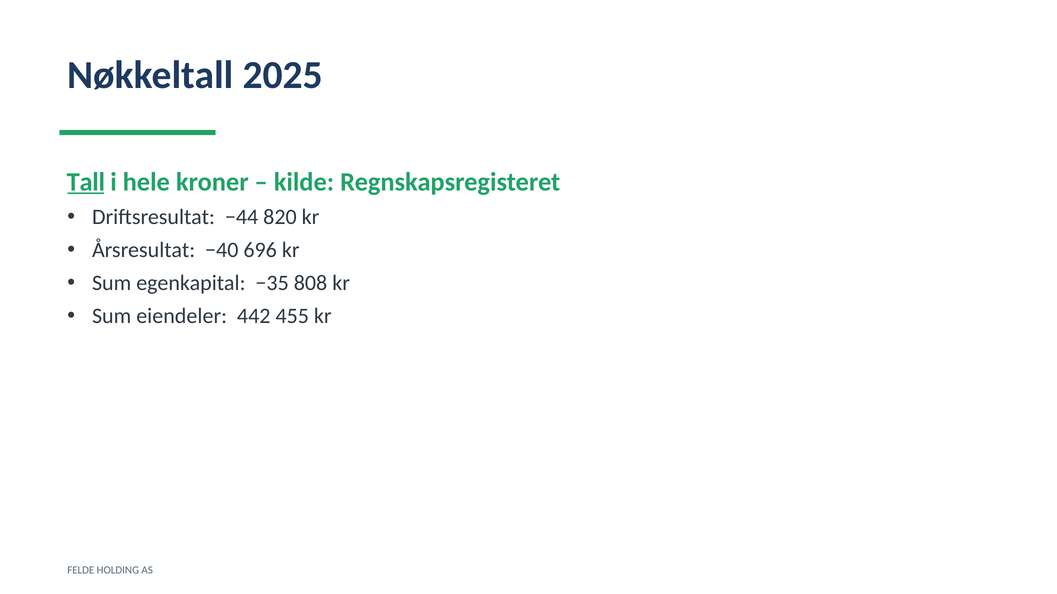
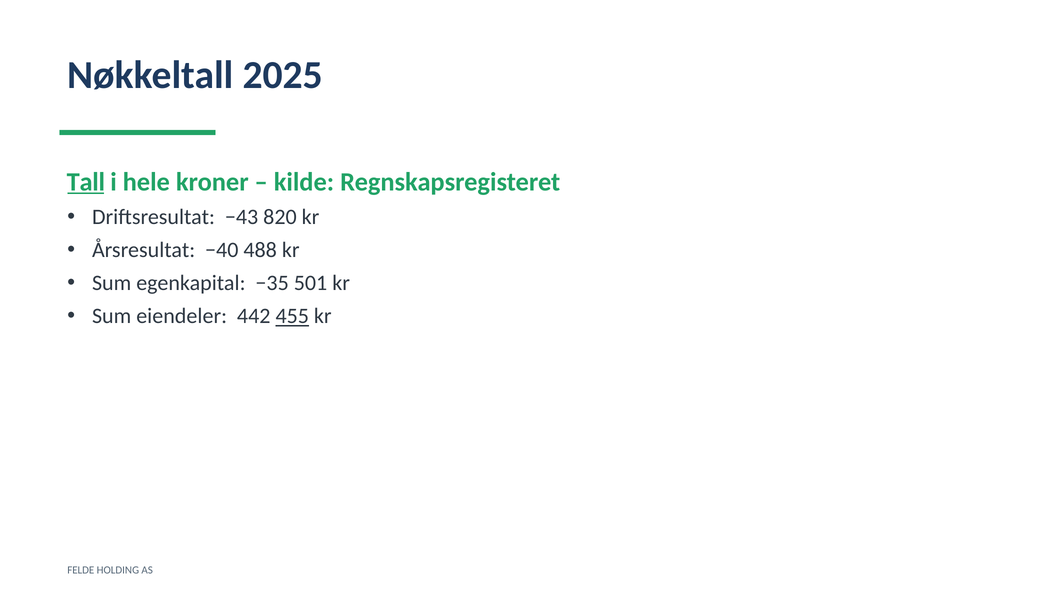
−44: −44 -> −43 (242, 217)
696: 696 -> 488 (260, 250)
808: 808 -> 501 (311, 283)
455 underline: none -> present (292, 317)
